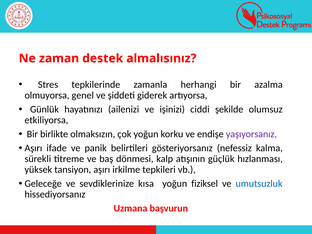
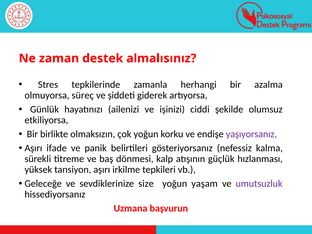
genel: genel -> süreç (83, 95)
kısa: kısa -> size (146, 184)
fiziksel: fiziksel -> yaşam (205, 184)
umutsuzluk colour: blue -> purple (259, 184)
